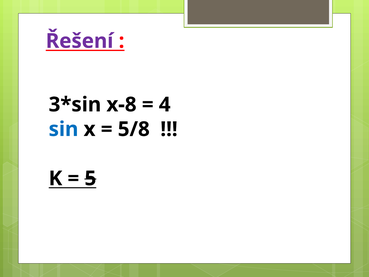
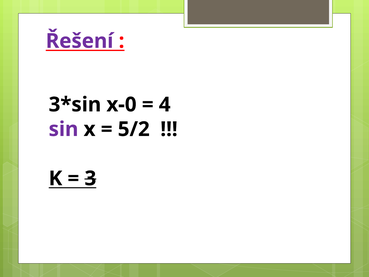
x-8: x-8 -> x-0 (121, 105)
sin colour: blue -> purple (64, 129)
5/8: 5/8 -> 5/2 (134, 129)
5: 5 -> 3 (90, 178)
